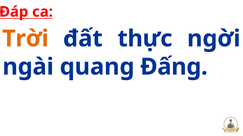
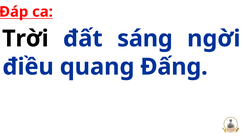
Trời colour: orange -> black (25, 39)
thực: thực -> sáng (145, 39)
ngài: ngài -> điều (28, 67)
